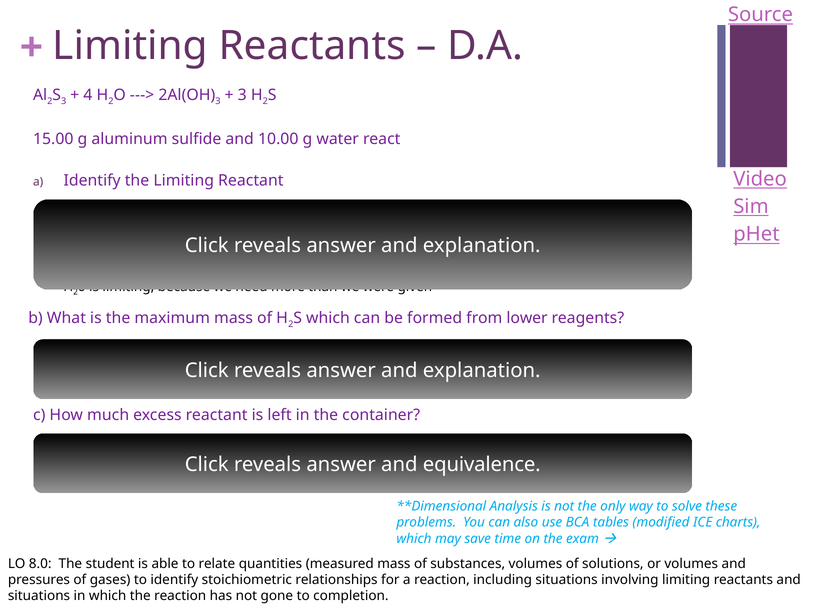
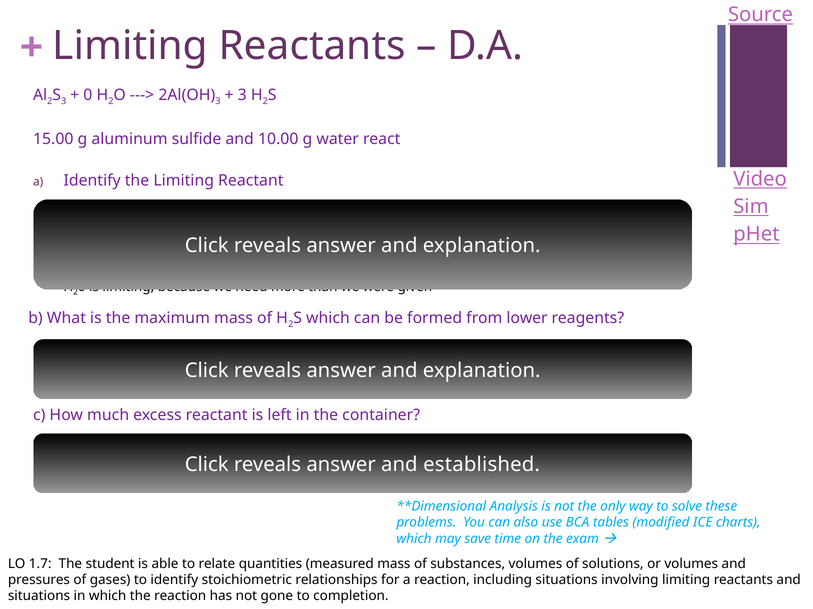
4: 4 -> 0 (88, 95)
equivalence: equivalence -> established (482, 465)
8.0: 8.0 -> 1.7 (40, 564)
